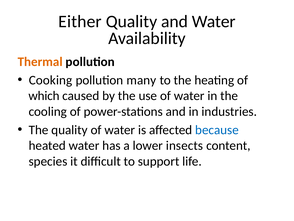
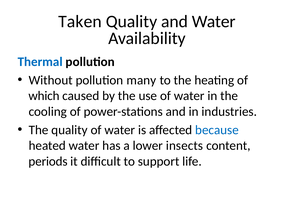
Either: Either -> Taken (80, 21)
Thermal colour: orange -> blue (40, 62)
Cooking: Cooking -> Without (51, 80)
species: species -> periods (48, 161)
